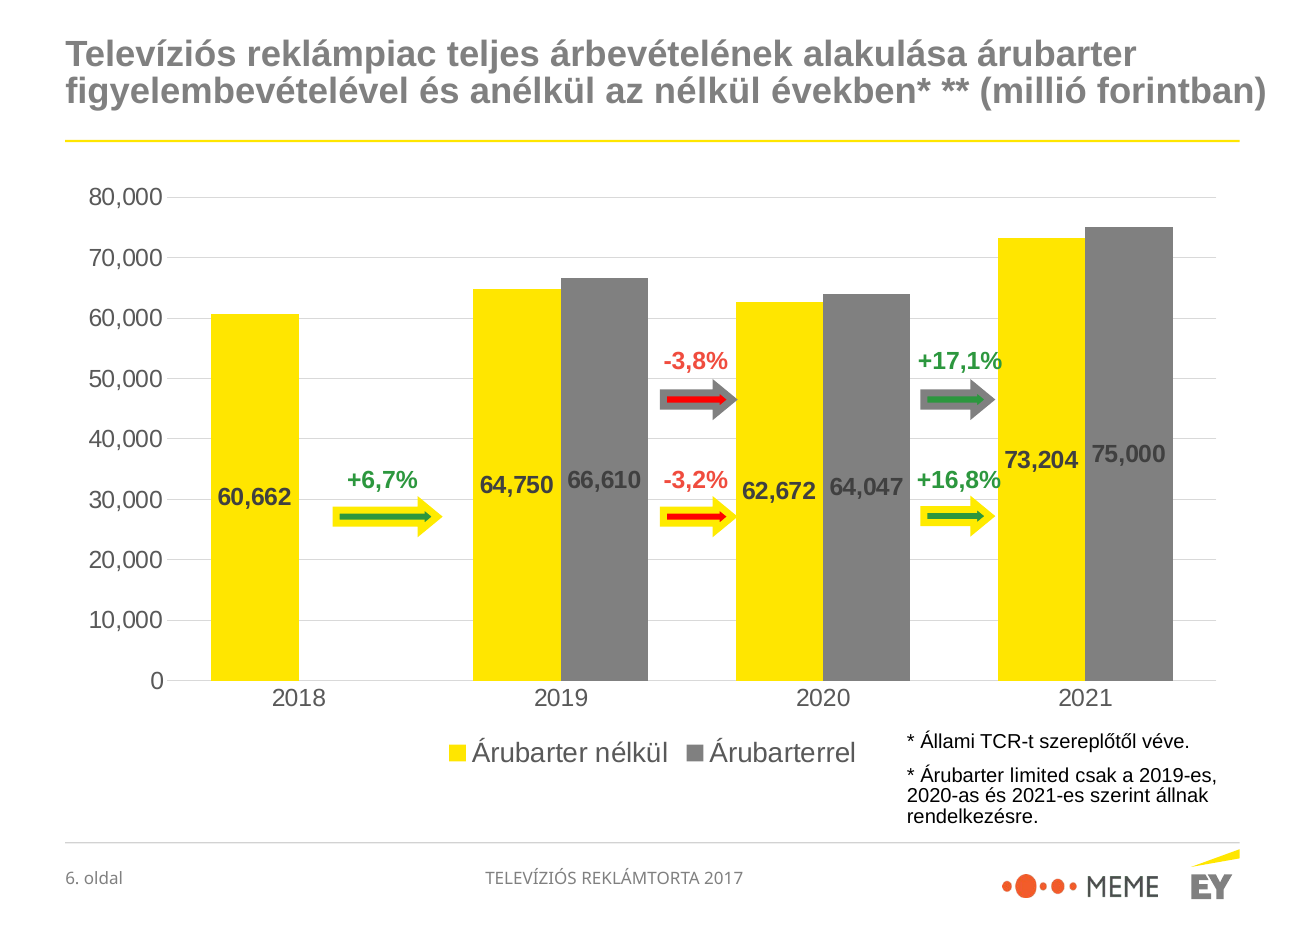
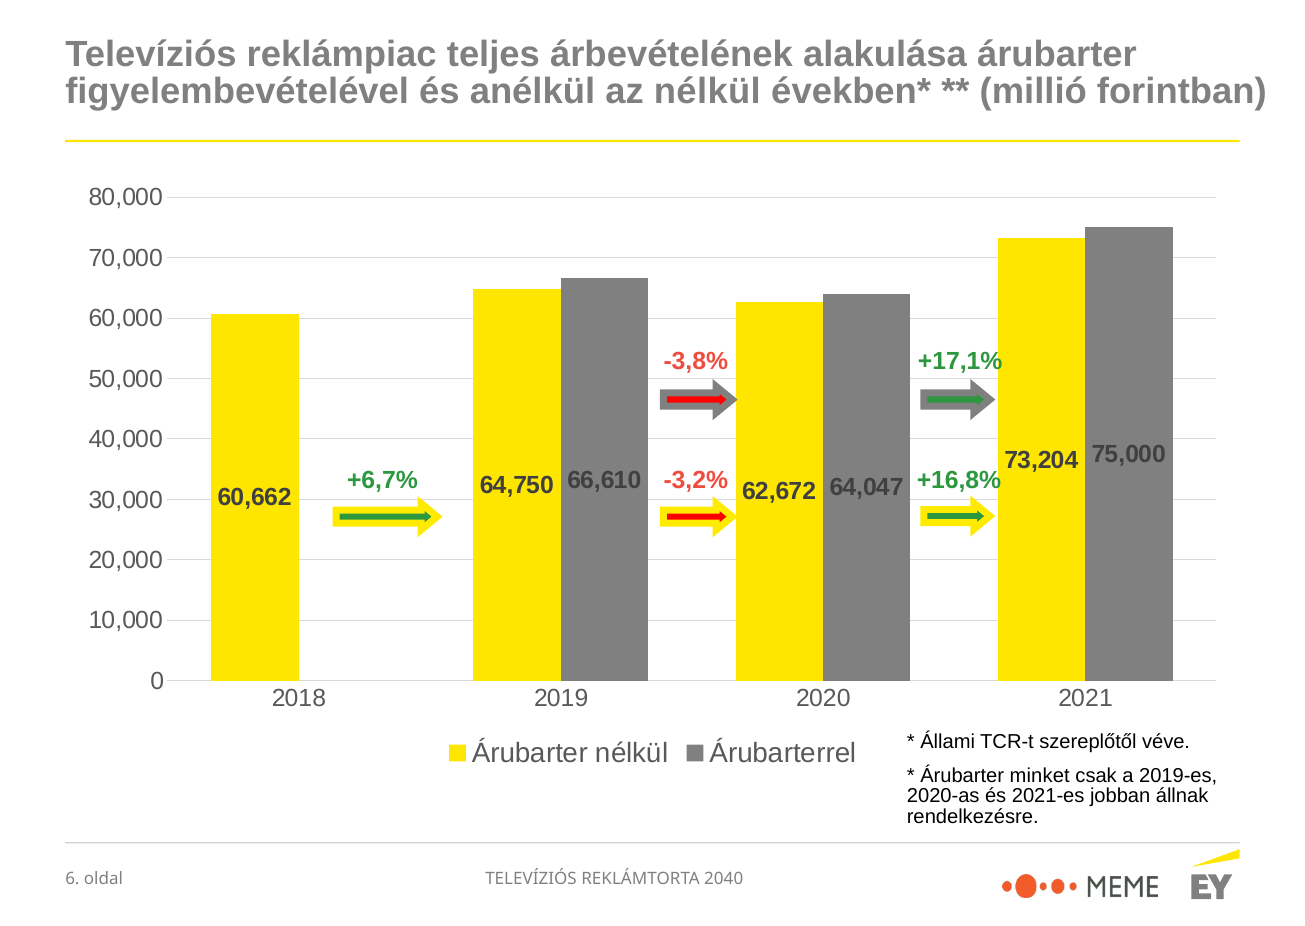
limited: limited -> minket (1040, 776)
szerint: szerint -> jobban (1120, 796)
2017: 2017 -> 2040 (724, 878)
